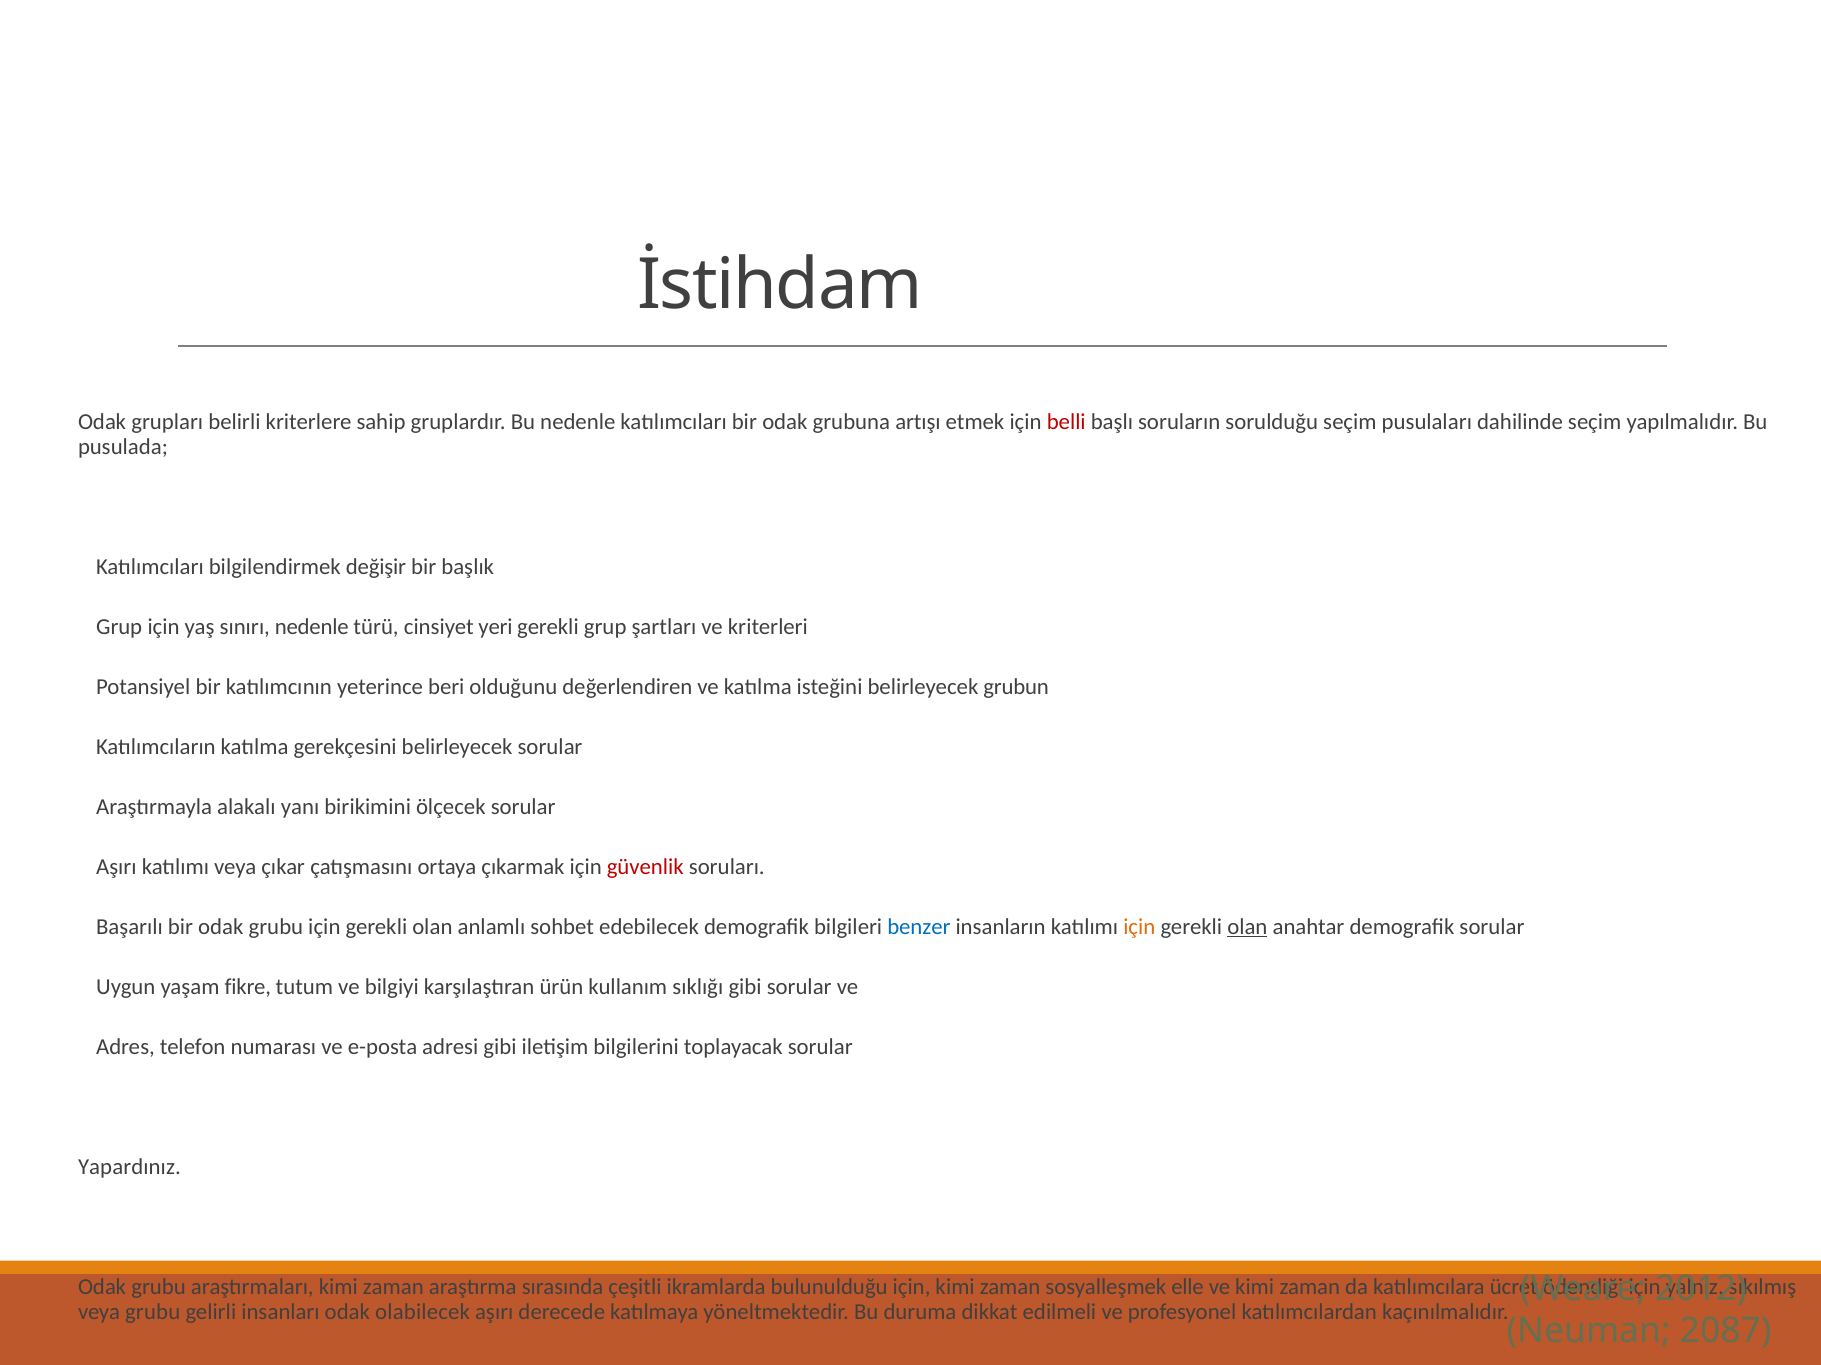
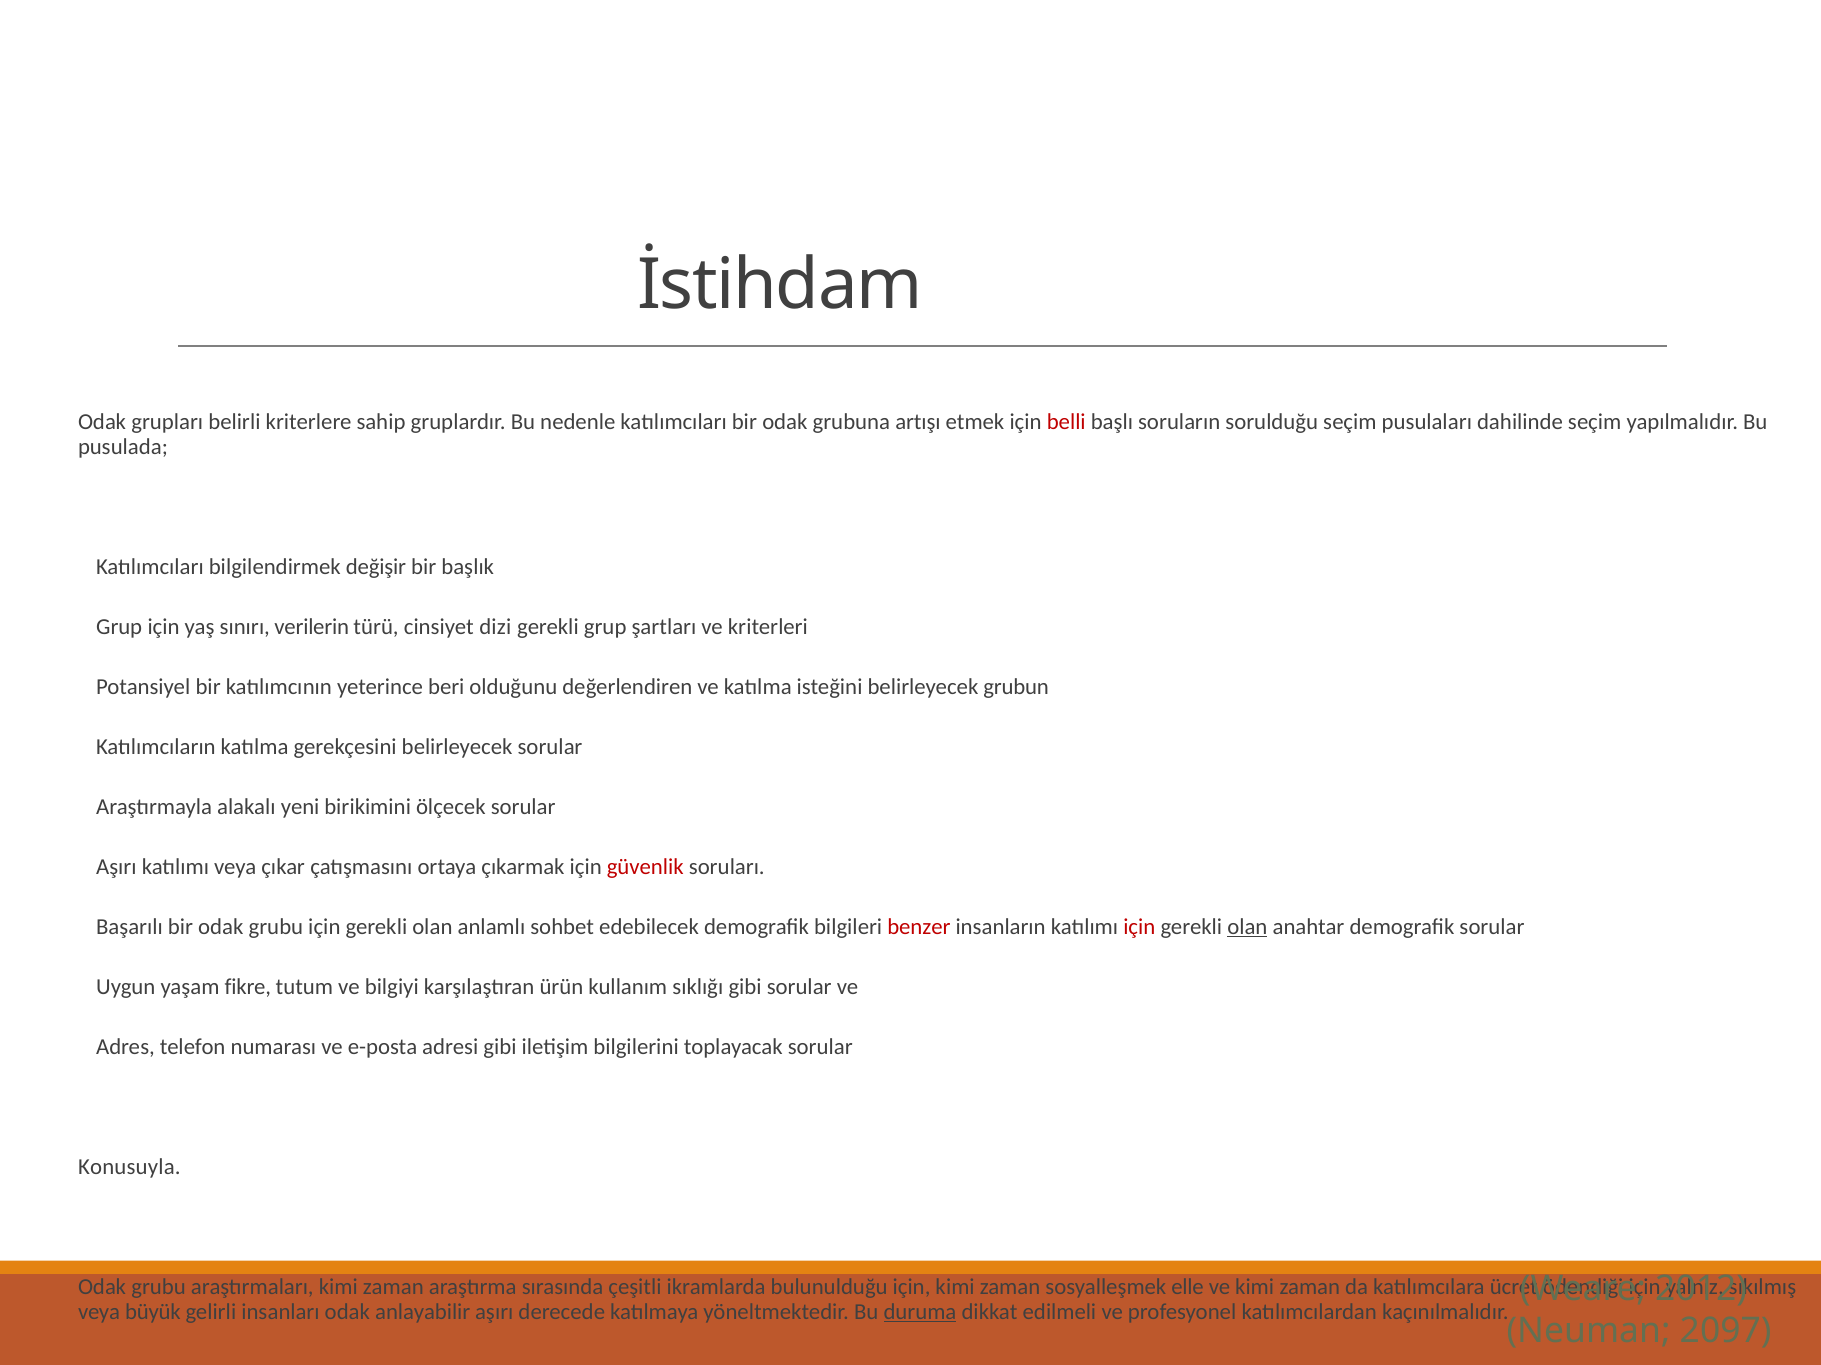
sınırı nedenle: nedenle -> verilerin (312, 627)
yeri: yeri -> dizi (495, 627)
yanı: yanı -> yeni (300, 807)
benzer colour: blue -> red (919, 927)
için colour: orange -> red (1139, 927)
Yapardınız: Yapardınız -> Konusuyla (129, 1168)
veya grubu: grubu -> büyük (153, 1312)
olabilecek: olabilecek -> anlayabilir (423, 1312)
duruma underline: none -> present (920, 1312)
2087: 2087 -> 2097 (1726, 1331)
